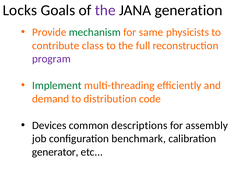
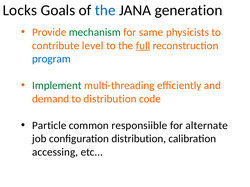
the colour: purple -> blue (105, 10)
class: class -> level (93, 46)
full underline: none -> present (143, 46)
program colour: purple -> blue (51, 59)
Devices: Devices -> Particle (49, 126)
descriptions: descriptions -> responsiible (139, 126)
assembly: assembly -> alternate (207, 126)
configuration benchmark: benchmark -> distribution (139, 139)
generator: generator -> accessing (55, 152)
